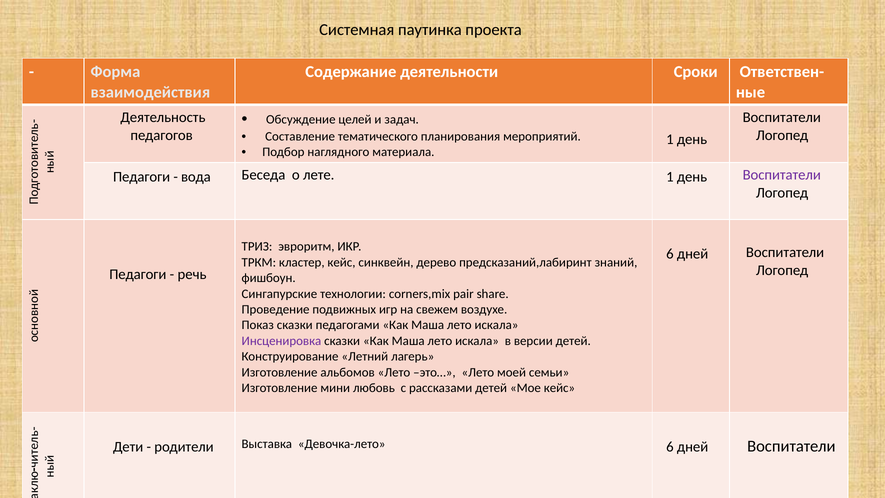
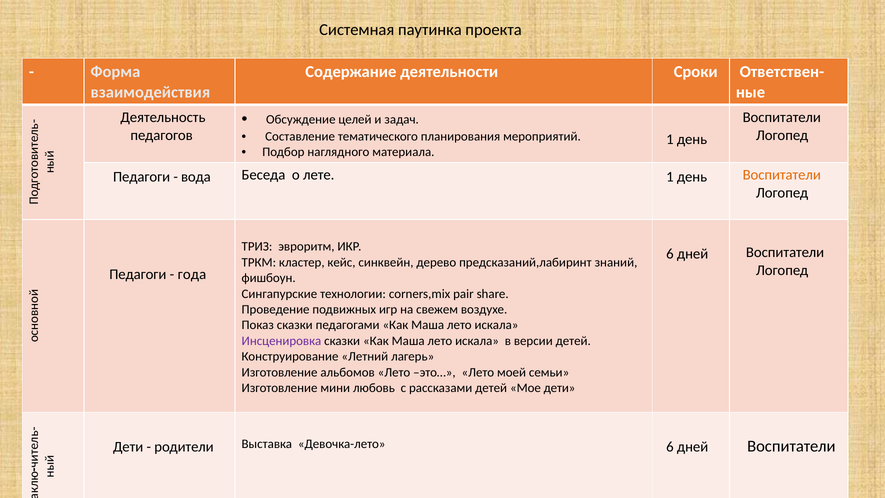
Воспитатели colour: purple -> orange (782, 175)
речь: речь -> года (192, 274)
Мое кейс: кейс -> дети (560, 388)
